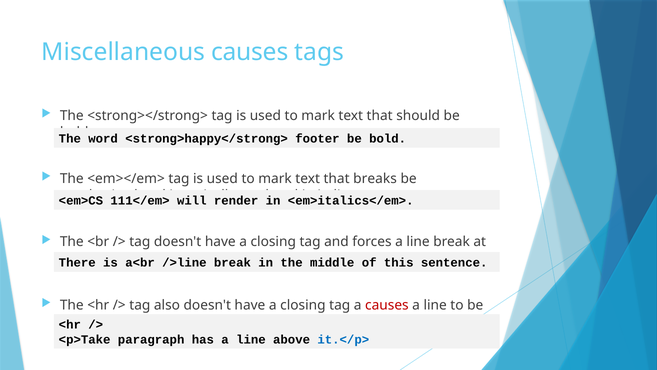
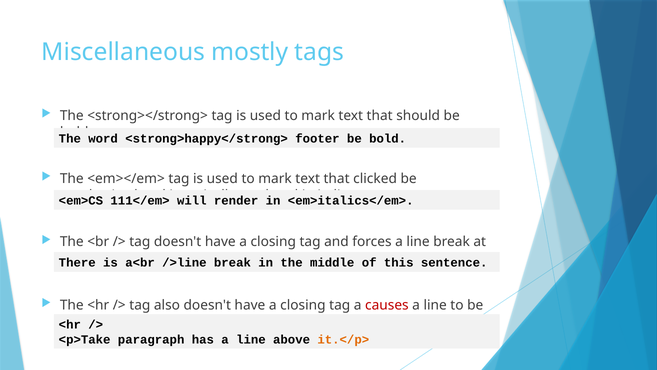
Miscellaneous causes: causes -> mostly (250, 52)
breaks: breaks -> clicked (375, 179)
it.</p> colour: blue -> orange (343, 339)
